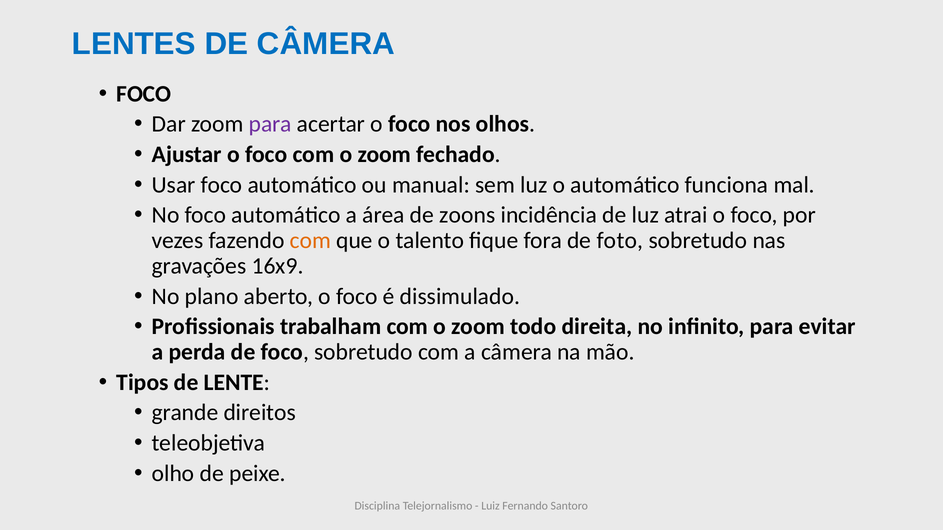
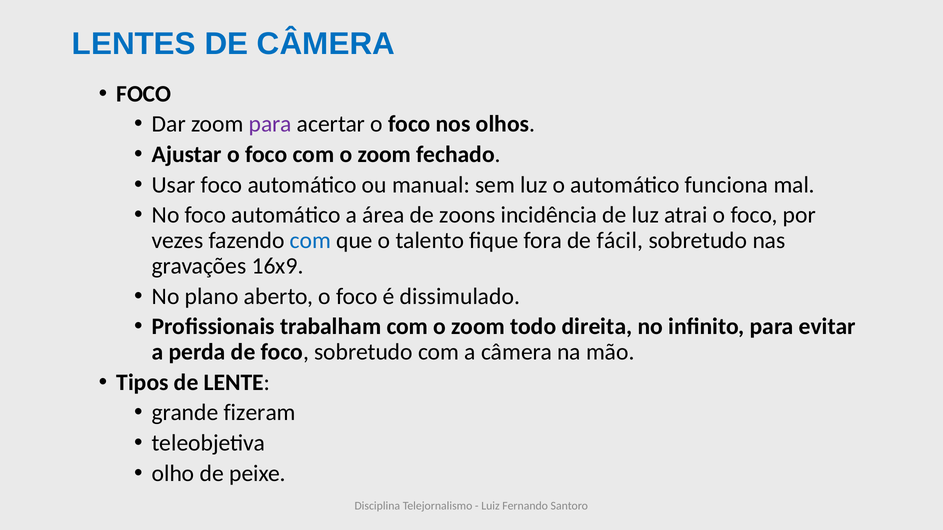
com colour: orange -> blue (310, 241)
foto: foto -> fácil (620, 241)
direitos: direitos -> fizeram (260, 413)
